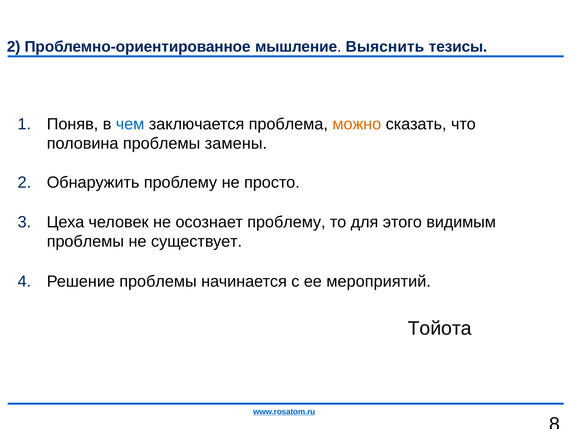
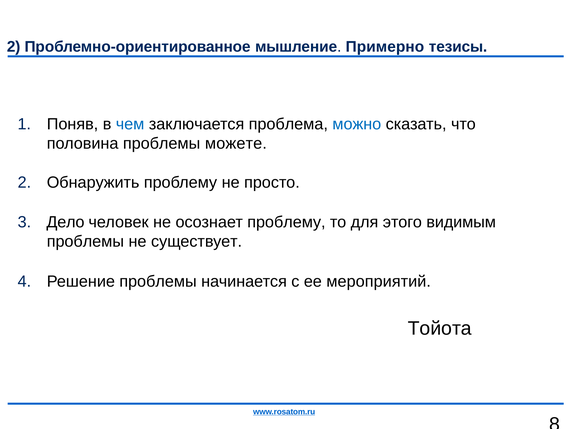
Выяснить: Выяснить -> Примерно (385, 47)
можно colour: orange -> blue (357, 124)
замены: замены -> можете (236, 144)
Цеха: Цеха -> Дело (65, 222)
